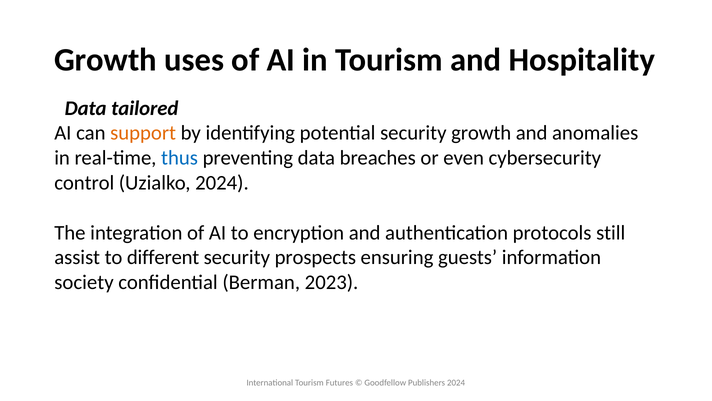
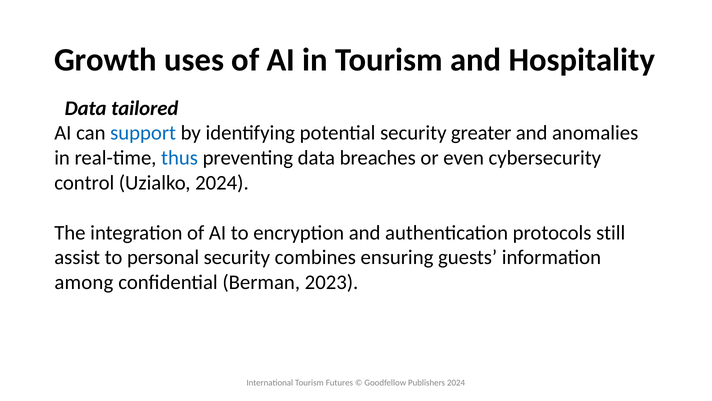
support colour: orange -> blue (143, 133)
security growth: growth -> greater (481, 133)
different: different -> personal (163, 257)
prospects: prospects -> combines (315, 257)
society: society -> among (84, 282)
